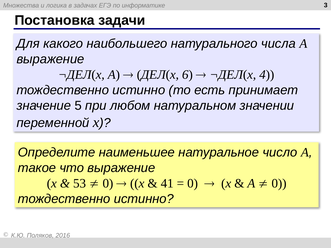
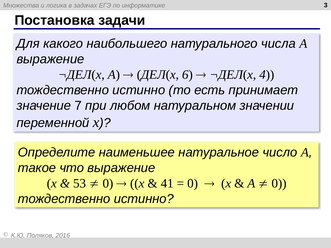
5: 5 -> 7 (78, 106)
